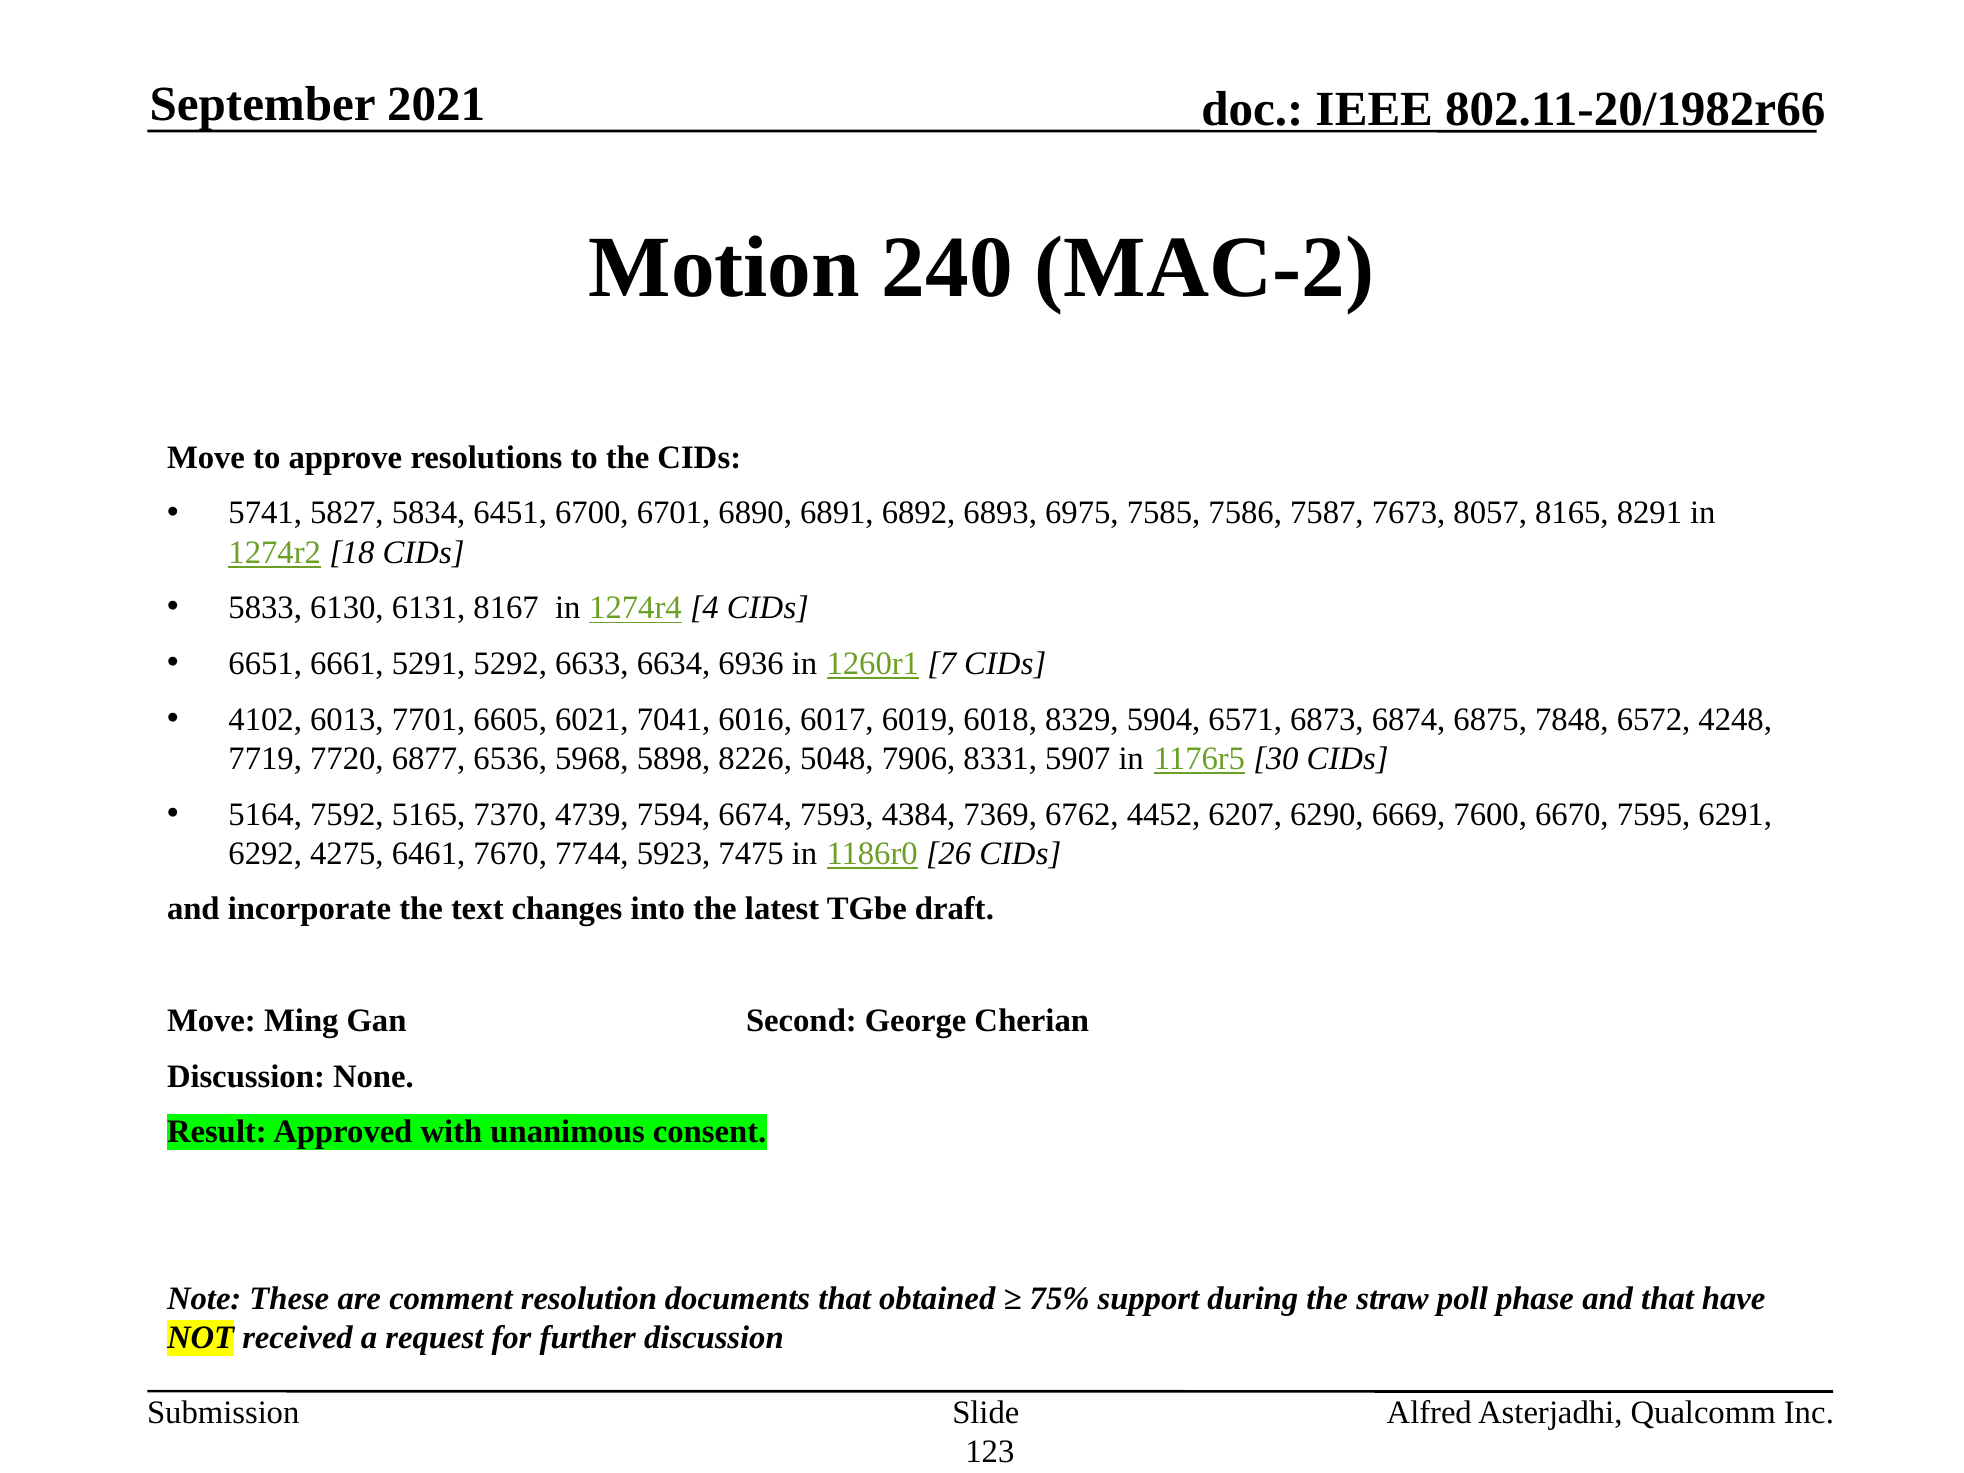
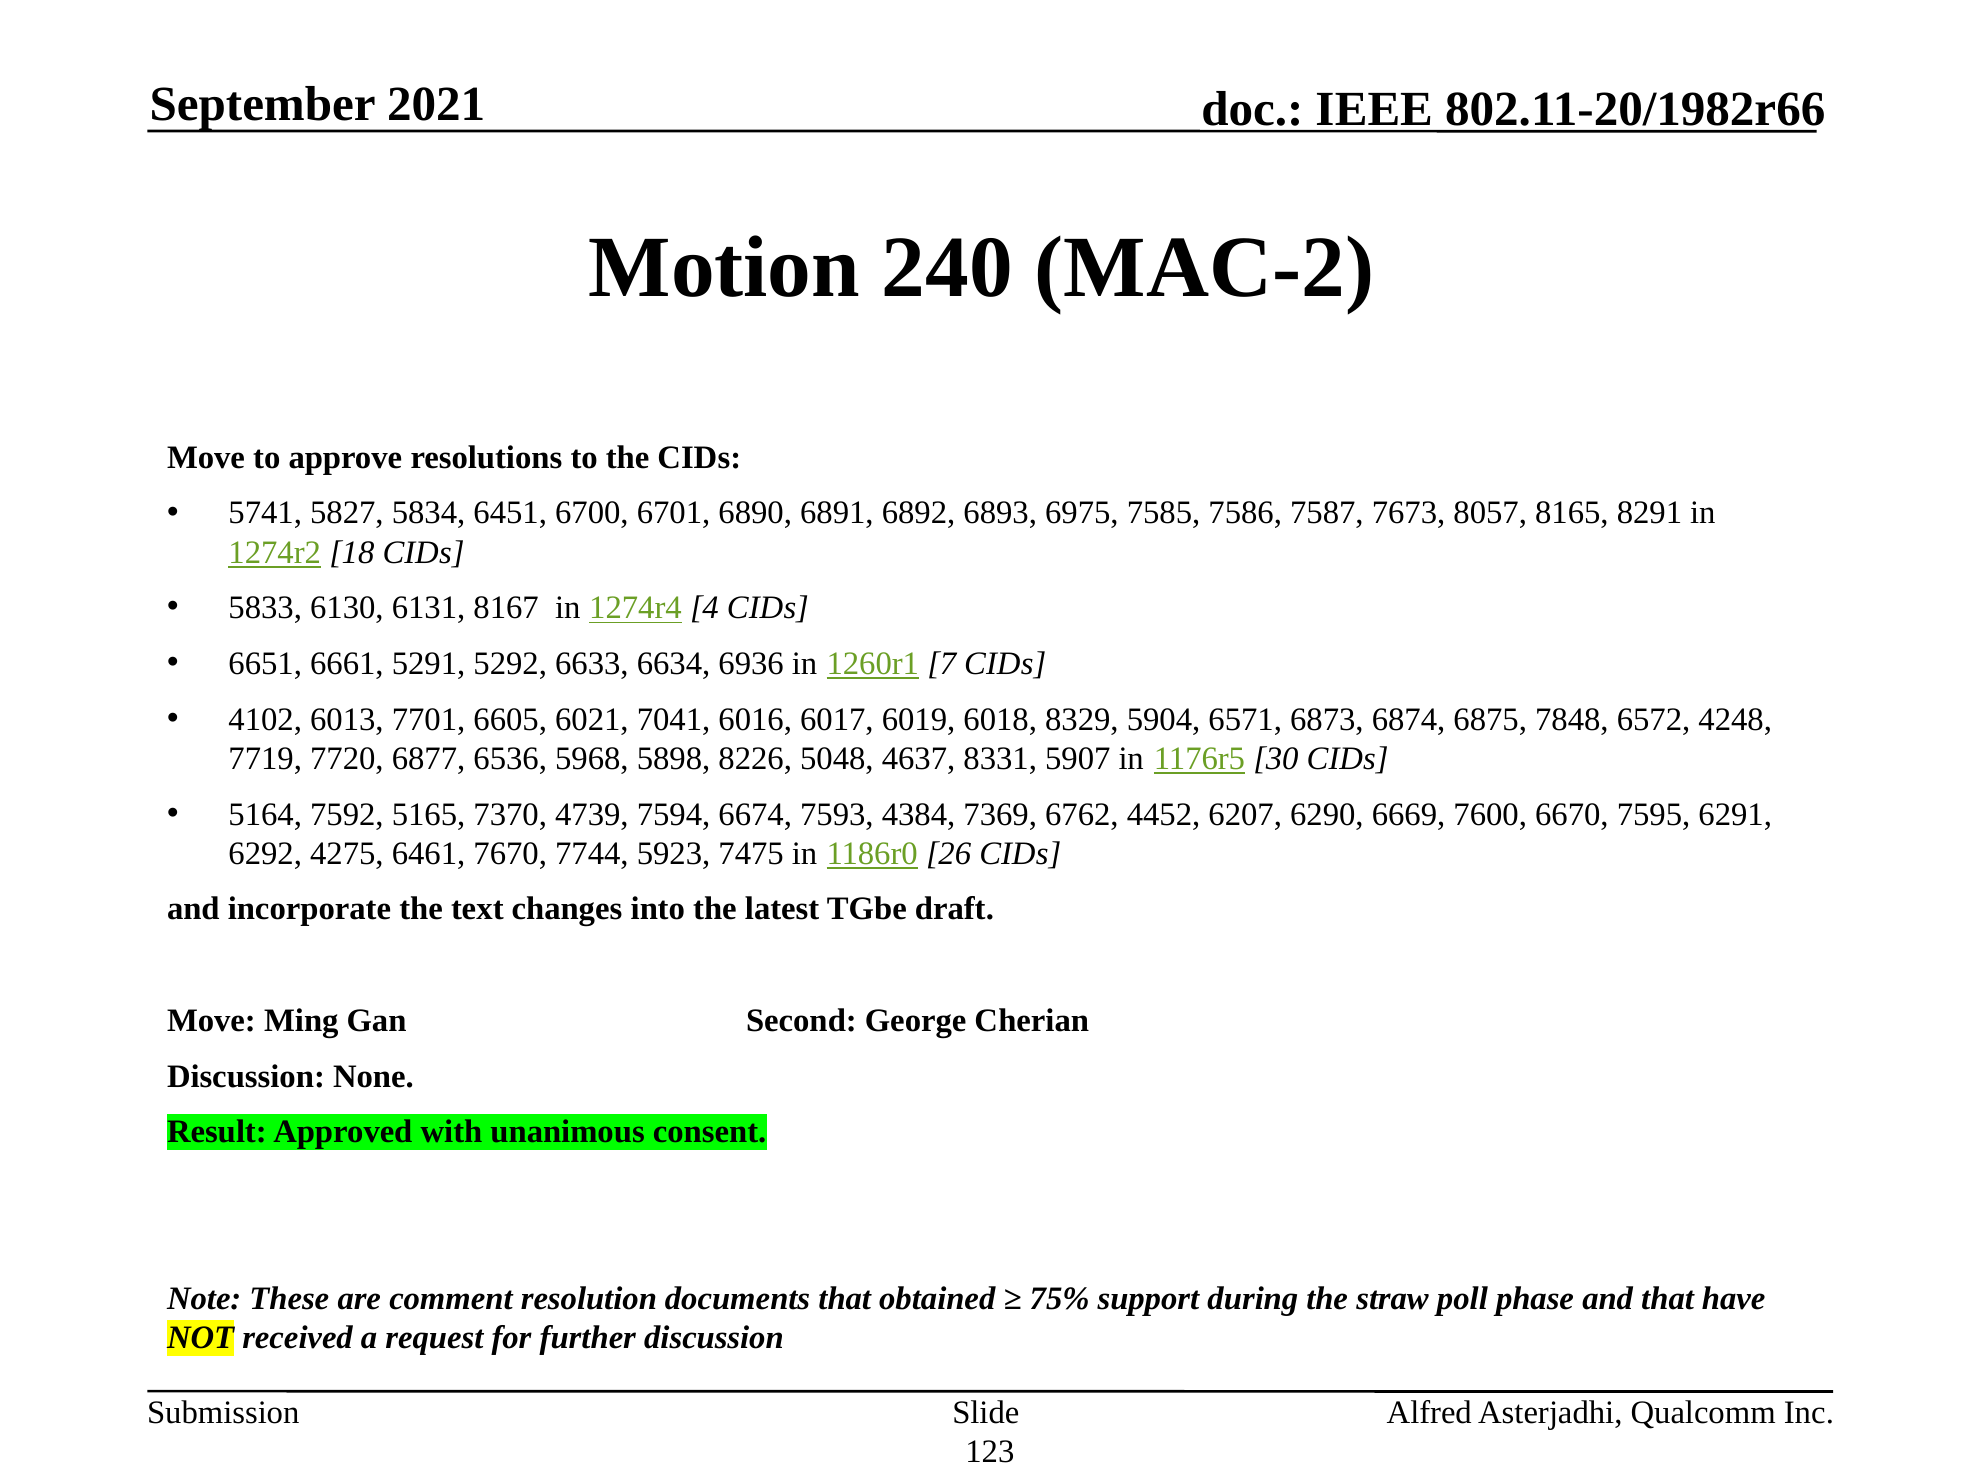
7906: 7906 -> 4637 (919, 759)
